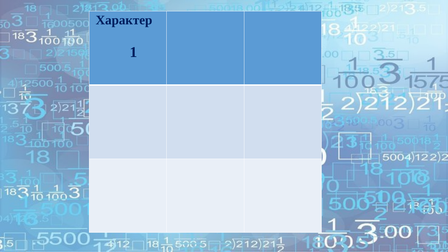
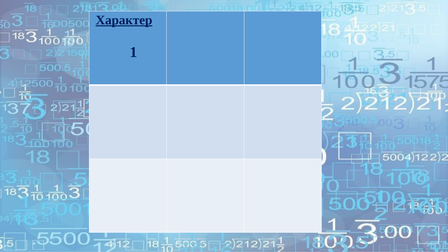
Характер underline: none -> present (124, 20)
